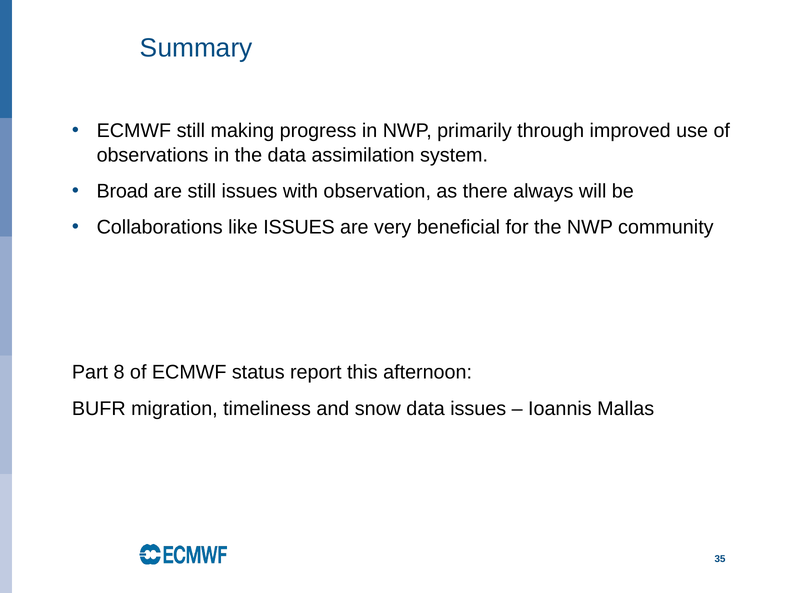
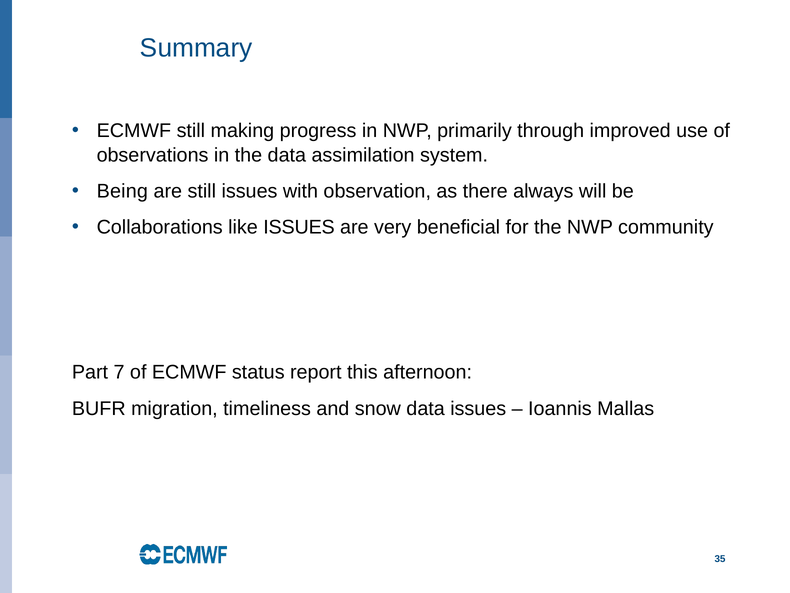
Broad: Broad -> Being (122, 191)
8: 8 -> 7 (119, 372)
